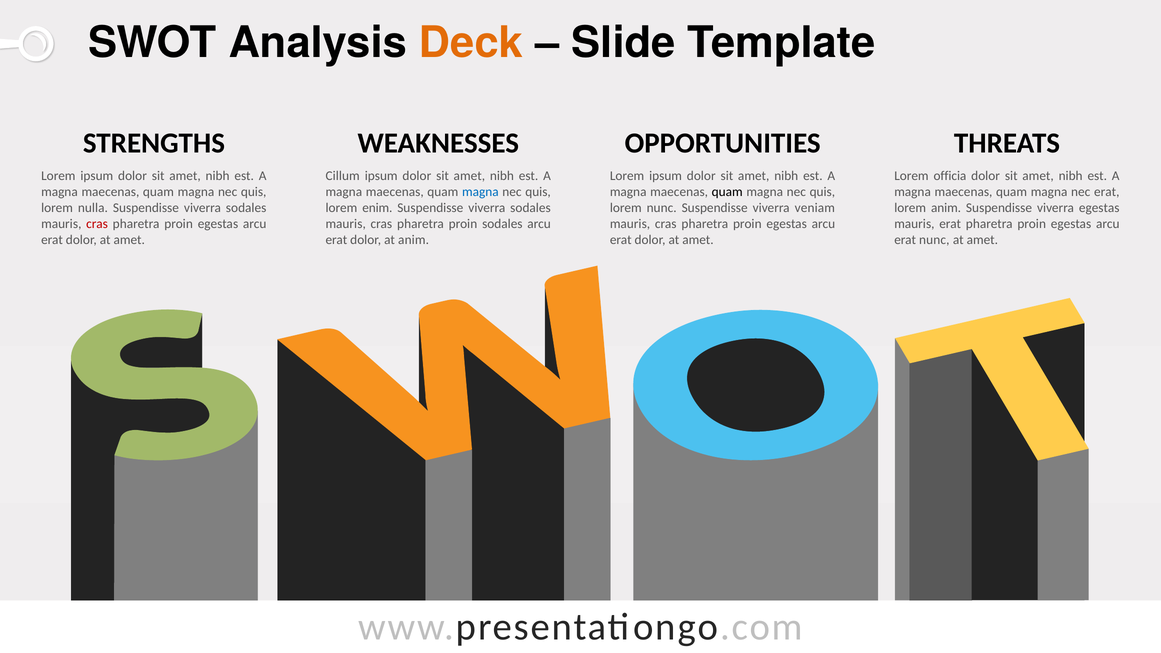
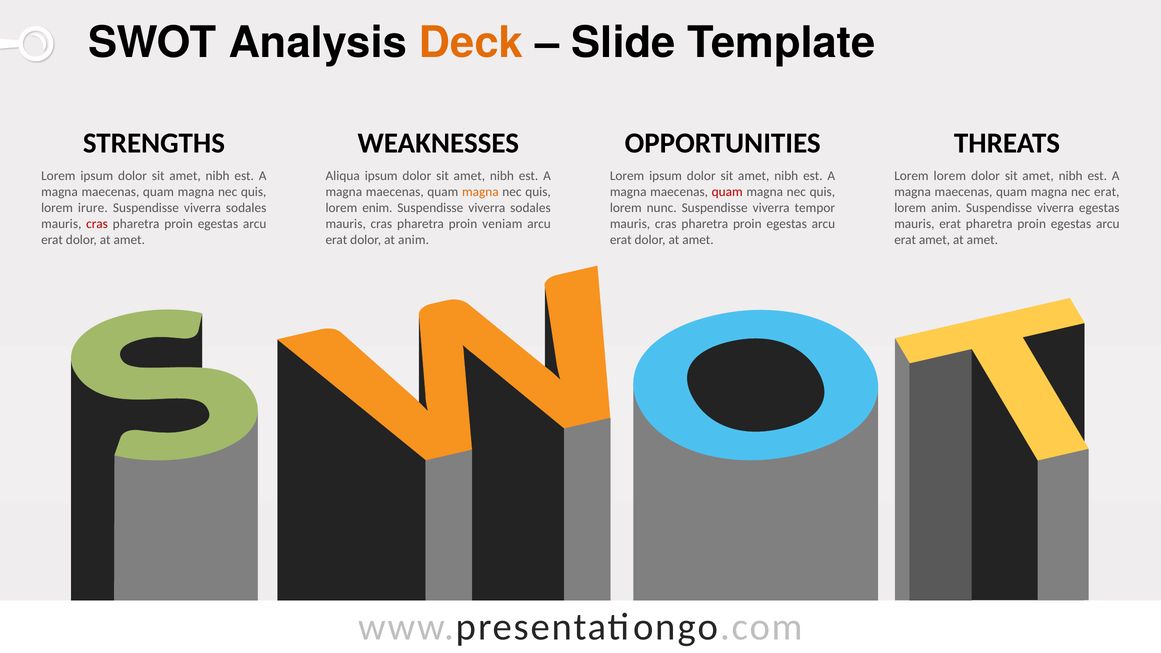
Cillum: Cillum -> Aliqua (343, 176)
Lorem officia: officia -> lorem (950, 176)
magna colour: blue -> orange (480, 192)
quam colour: black -> red (727, 192)
nulla: nulla -> irure (93, 208)
veniam: veniam -> tempor (815, 208)
proin sodales: sodales -> veniam (502, 224)
erat nunc: nunc -> amet (934, 240)
